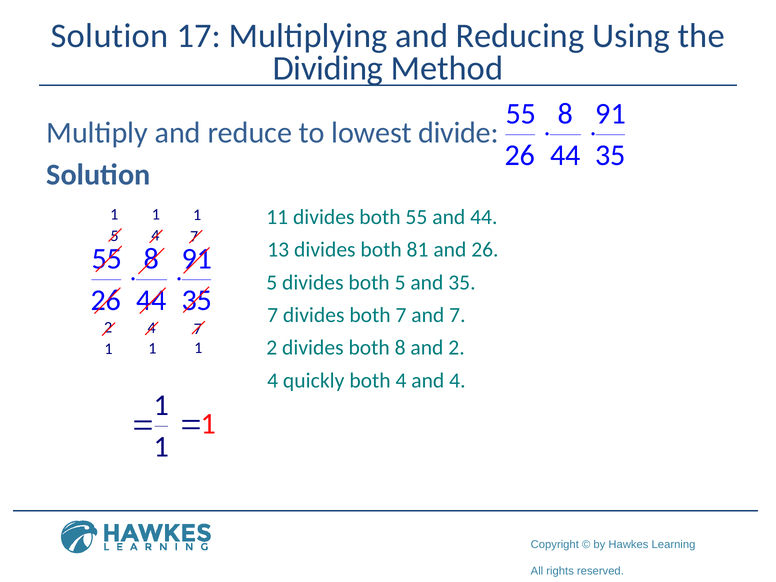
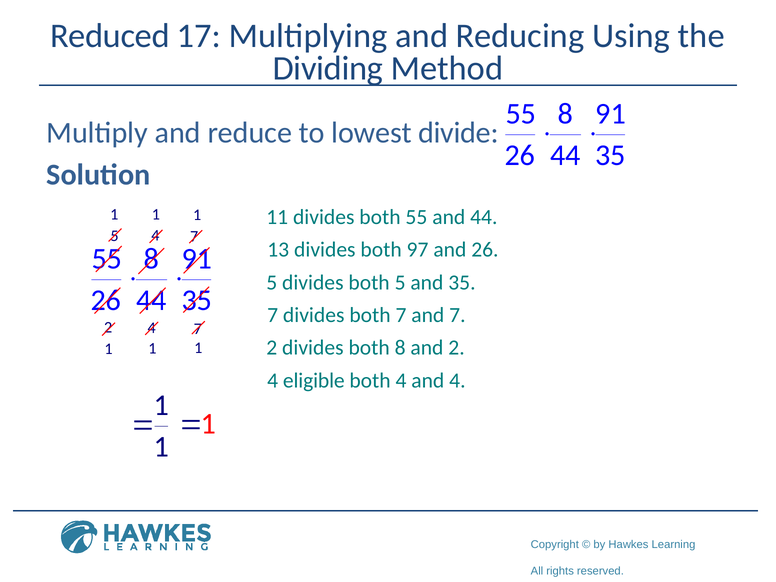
Solution: Solution -> Reduced (110, 36)
81: 81 -> 97 (417, 250)
quickly: quickly -> eligible (314, 380)
